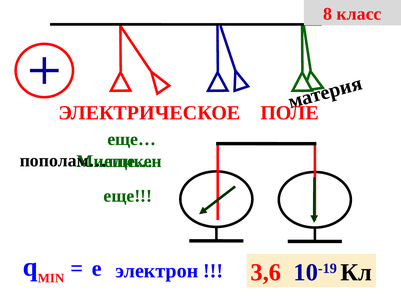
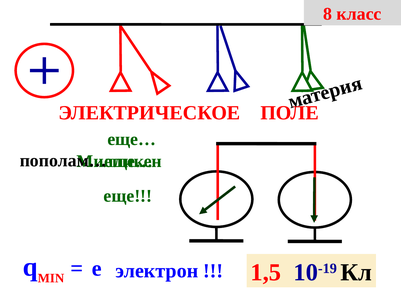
3,6: 3,6 -> 1,5 (266, 272)
